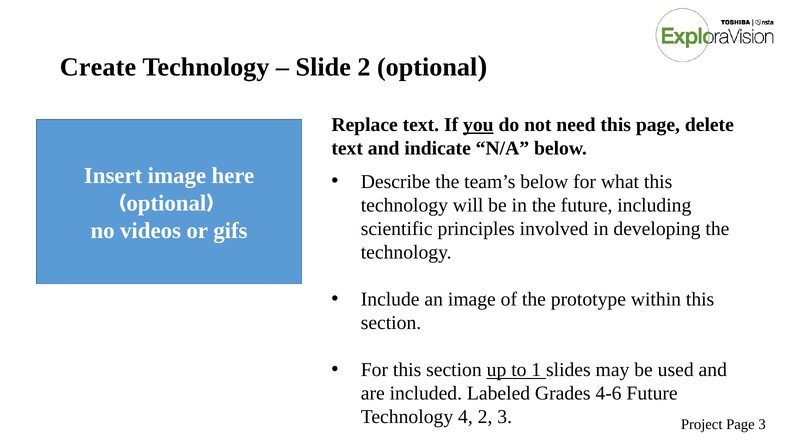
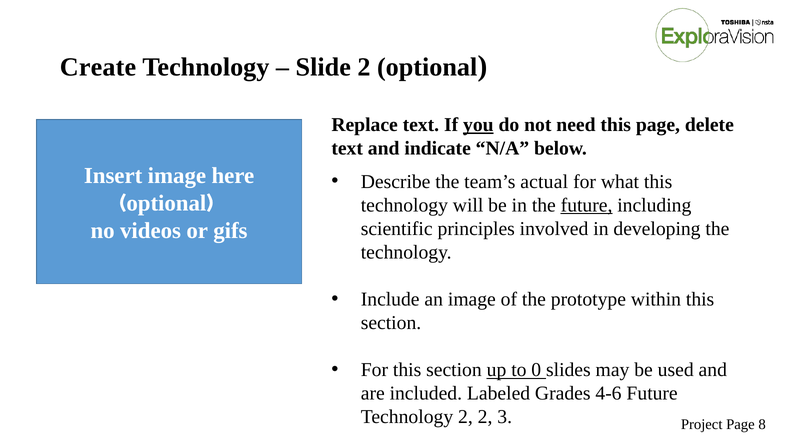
team’s below: below -> actual (544, 182)
future underline: none -> present (587, 205)
1: 1 -> 0 (536, 370)
Technology 4: 4 -> 2 (465, 417)
Page 3: 3 -> 8 (762, 425)
